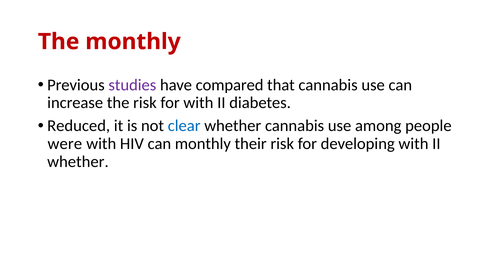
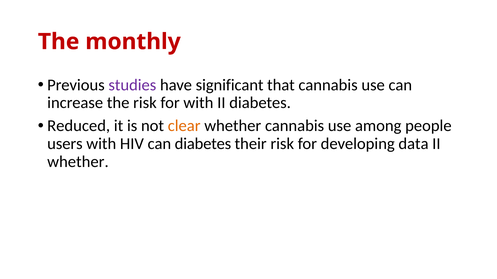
compared: compared -> significant (230, 85)
clear colour: blue -> orange (184, 126)
were: were -> users (65, 144)
can monthly: monthly -> diabetes (203, 144)
developing with: with -> data (414, 144)
